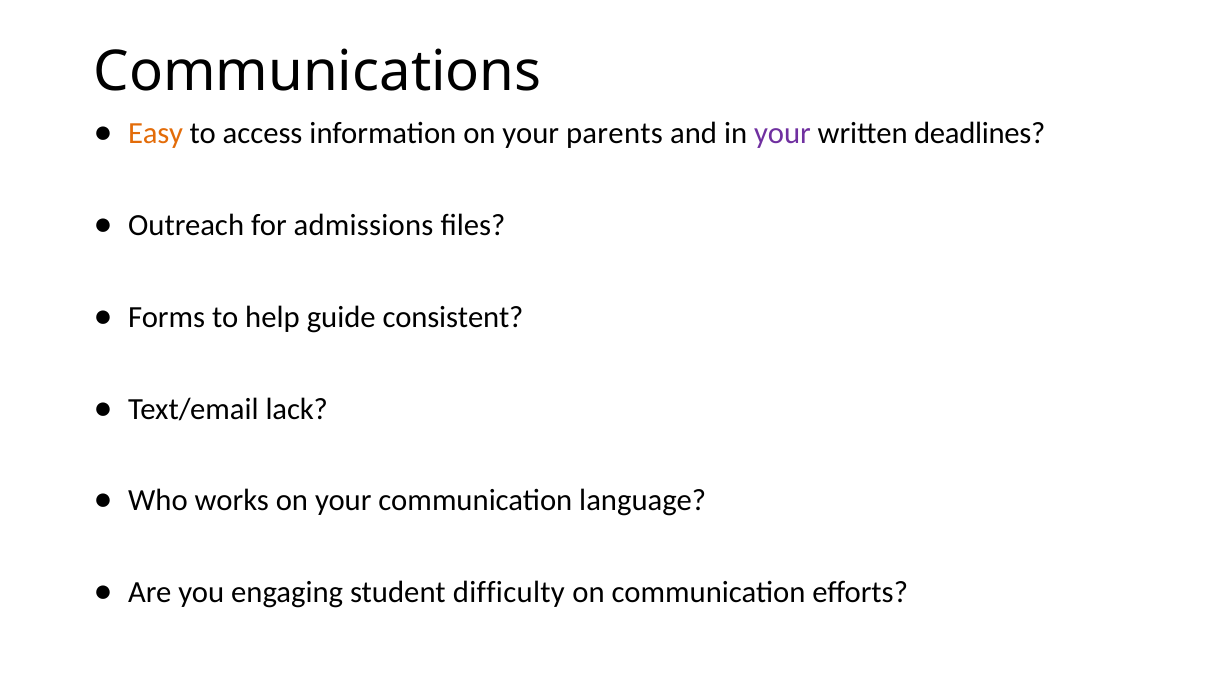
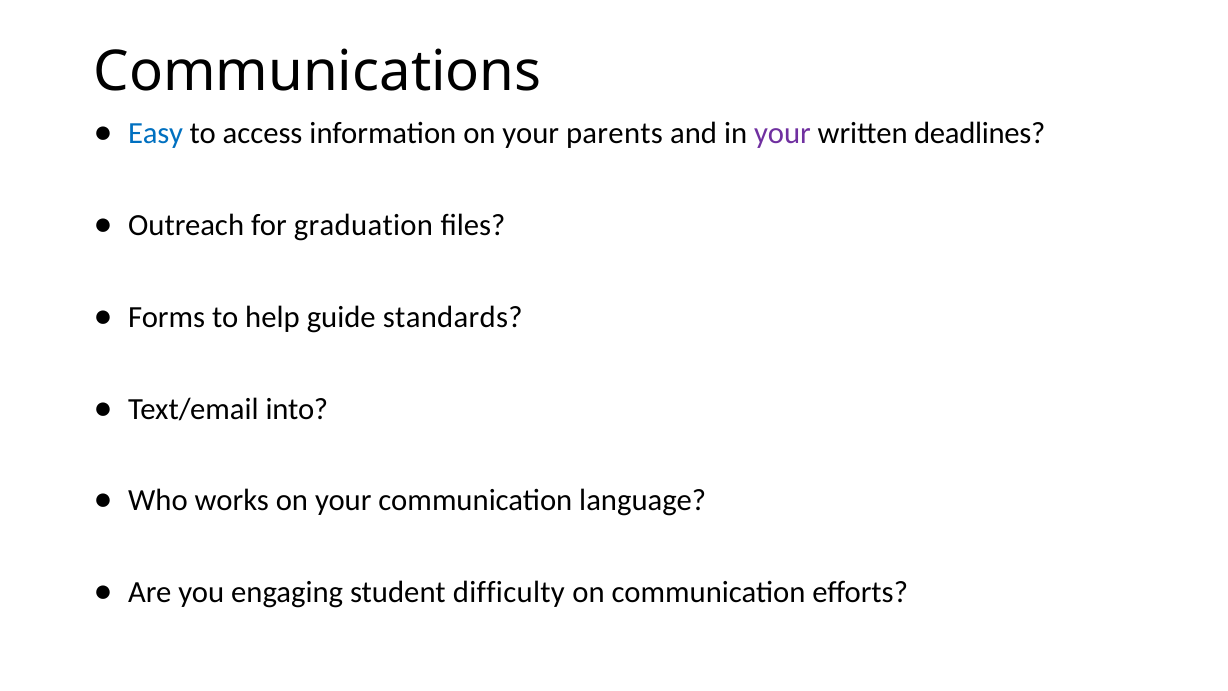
Easy colour: orange -> blue (156, 133)
admissions: admissions -> graduation (364, 225)
consistent: consistent -> standards (453, 317)
lack: lack -> into (297, 409)
